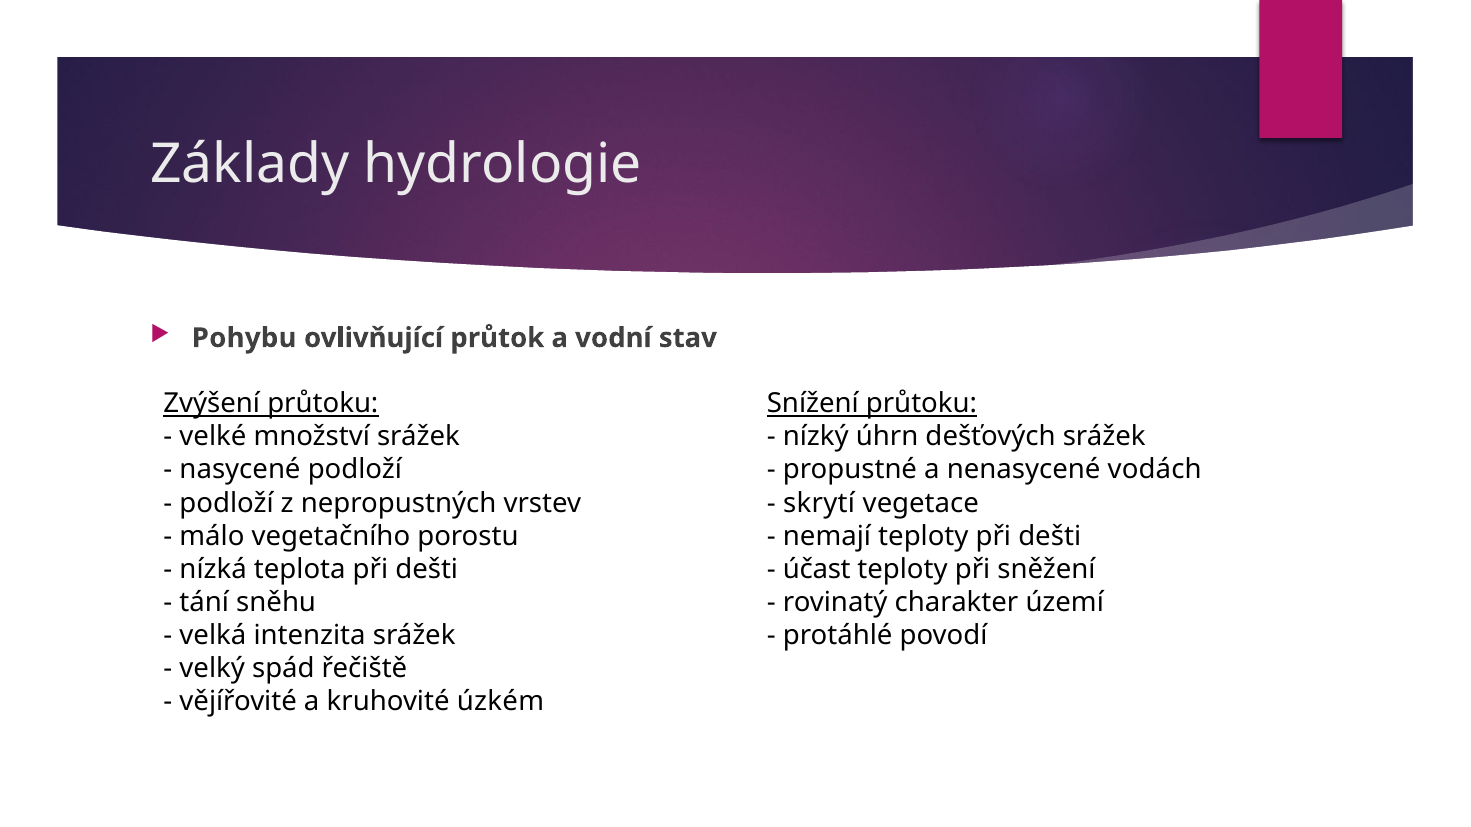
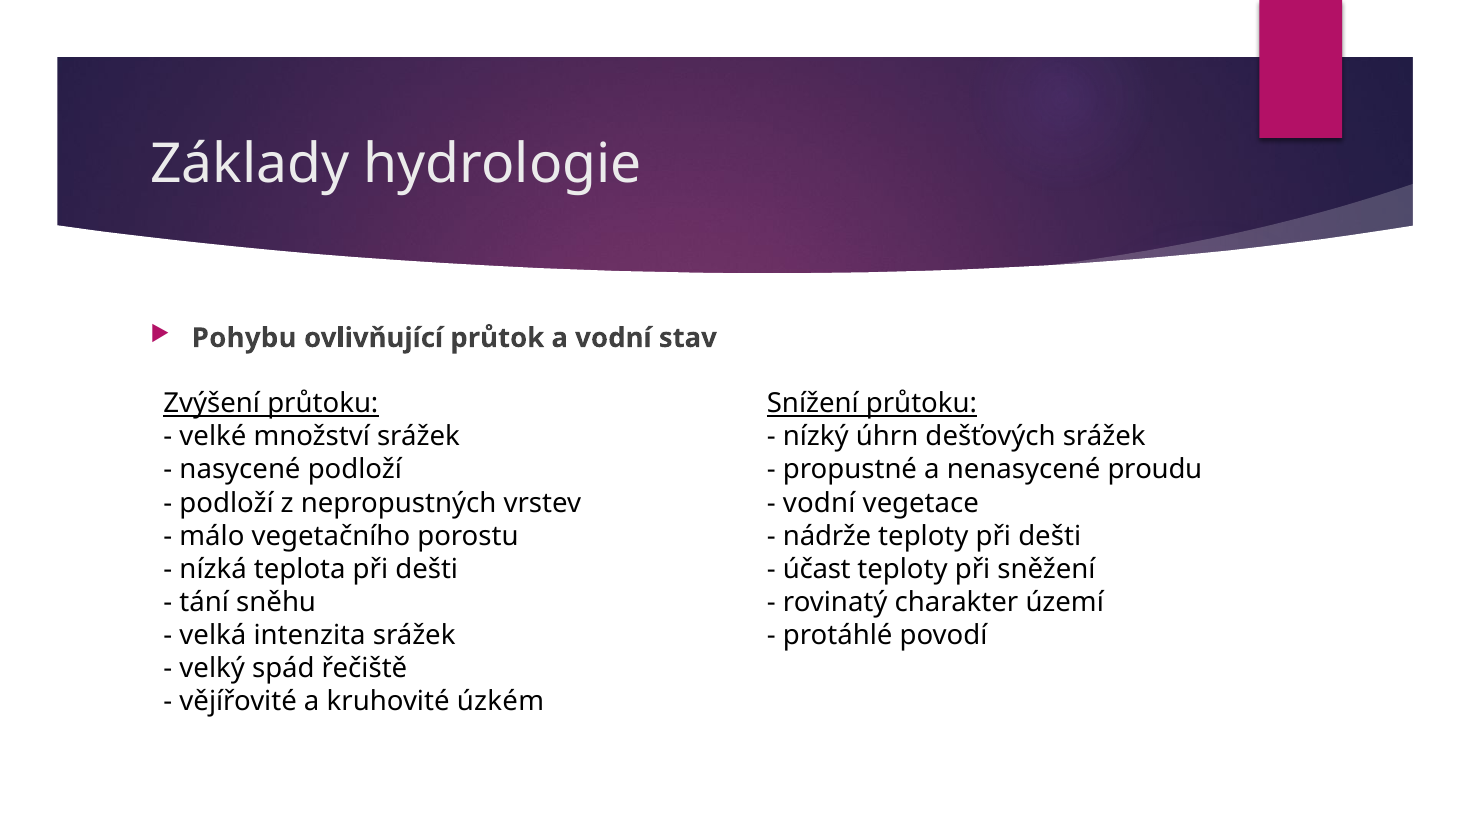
vodách: vodách -> proudu (1155, 470)
skrytí: skrytí -> vodní (819, 503)
nemají: nemají -> nádrže (827, 536)
